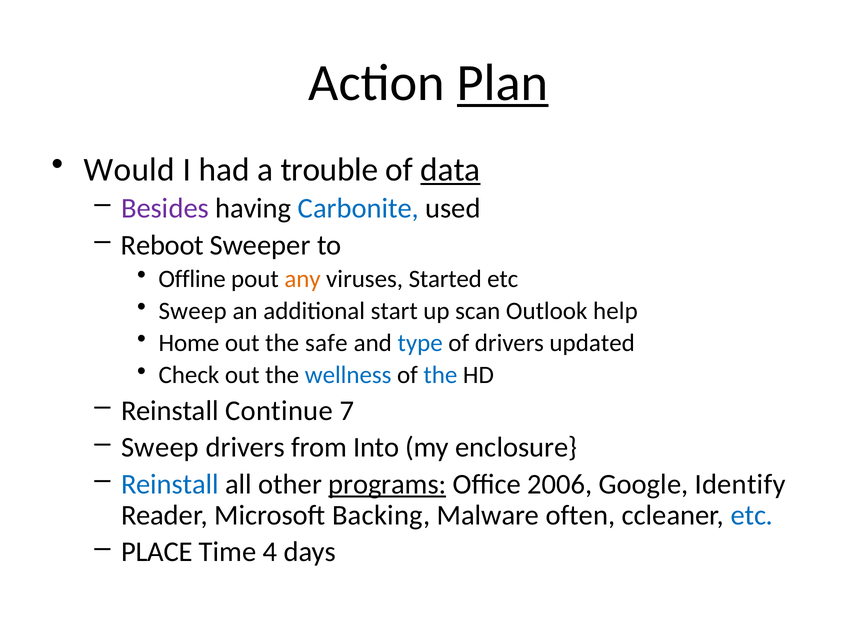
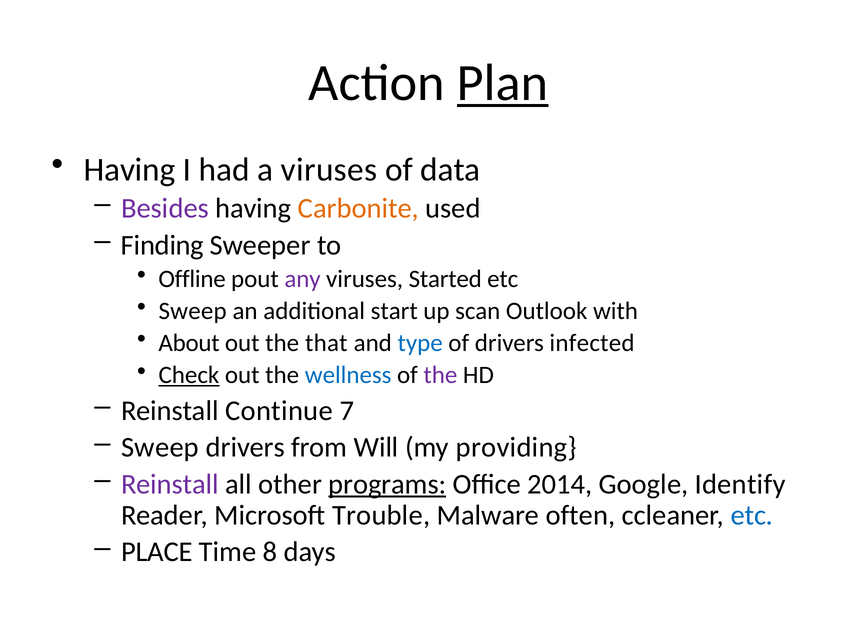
Would: Would -> Having (130, 169)
a trouble: trouble -> viruses (329, 169)
data underline: present -> none (450, 169)
Carbonite colour: blue -> orange (358, 208)
Reboot: Reboot -> Finding (162, 245)
any colour: orange -> purple (302, 279)
help: help -> with (615, 311)
Home: Home -> About (189, 343)
safe: safe -> that (326, 343)
updated: updated -> infected (592, 343)
Check underline: none -> present (189, 375)
the colour: blue -> purple (440, 375)
Into: Into -> Will (376, 447)
enclosure: enclosure -> providing (516, 447)
Reinstall colour: blue -> purple (170, 484)
2006: 2006 -> 2014 (560, 484)
Backing: Backing -> Trouble (381, 515)
4: 4 -> 8 (270, 552)
